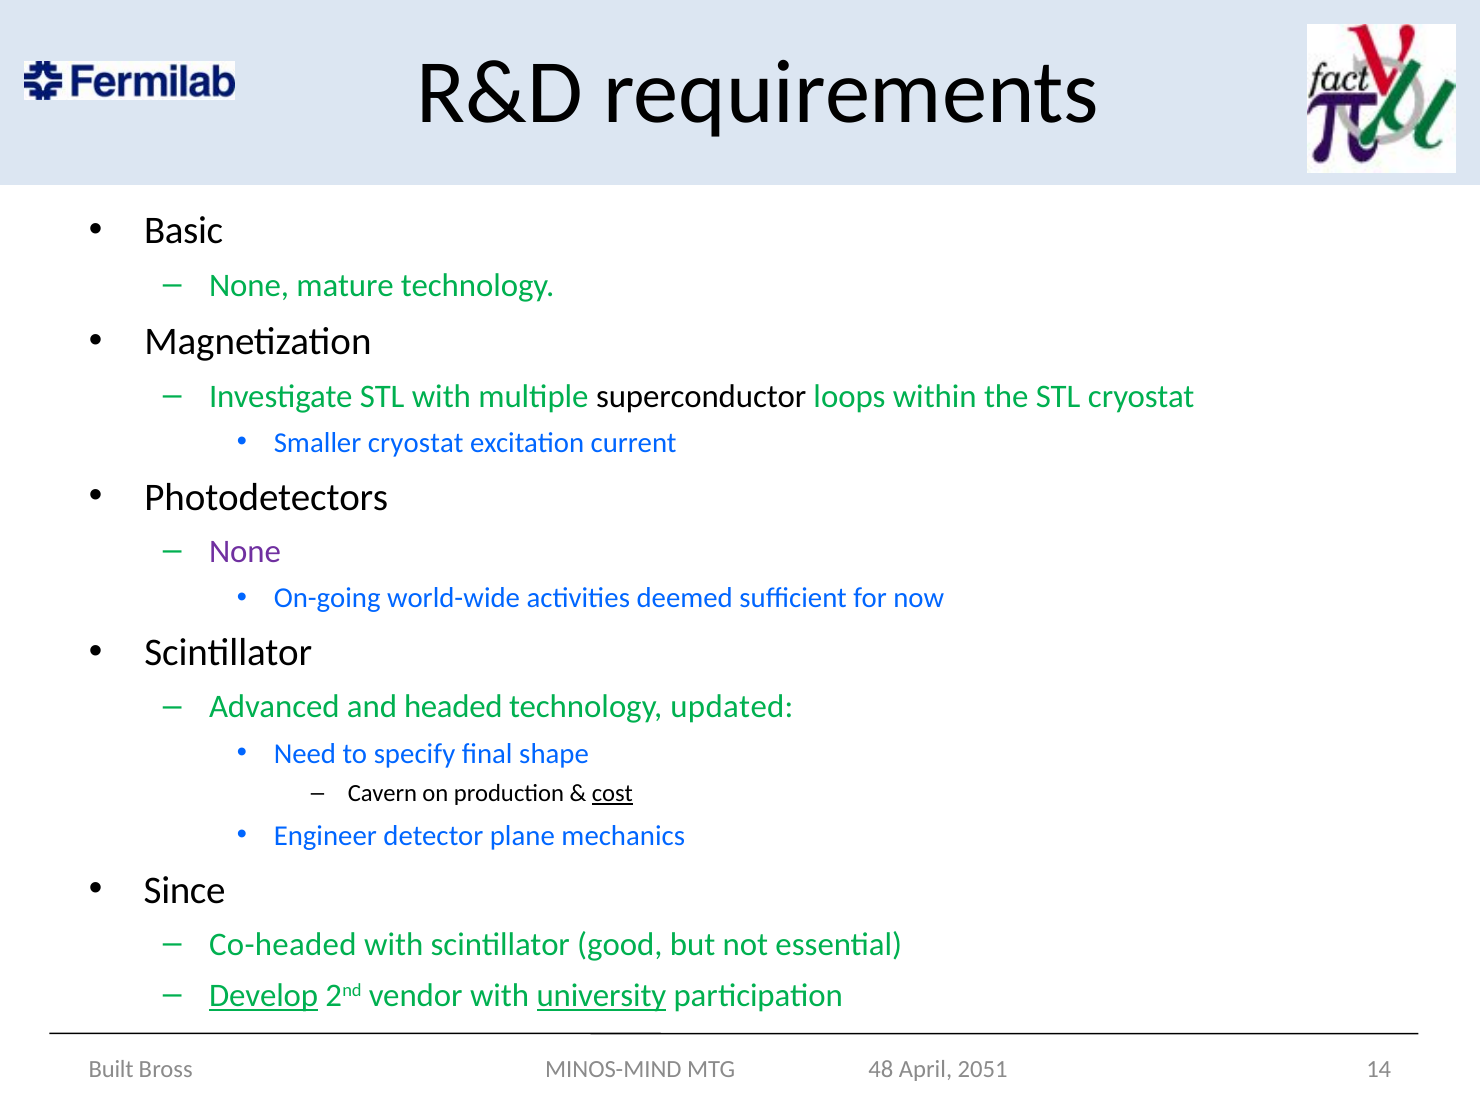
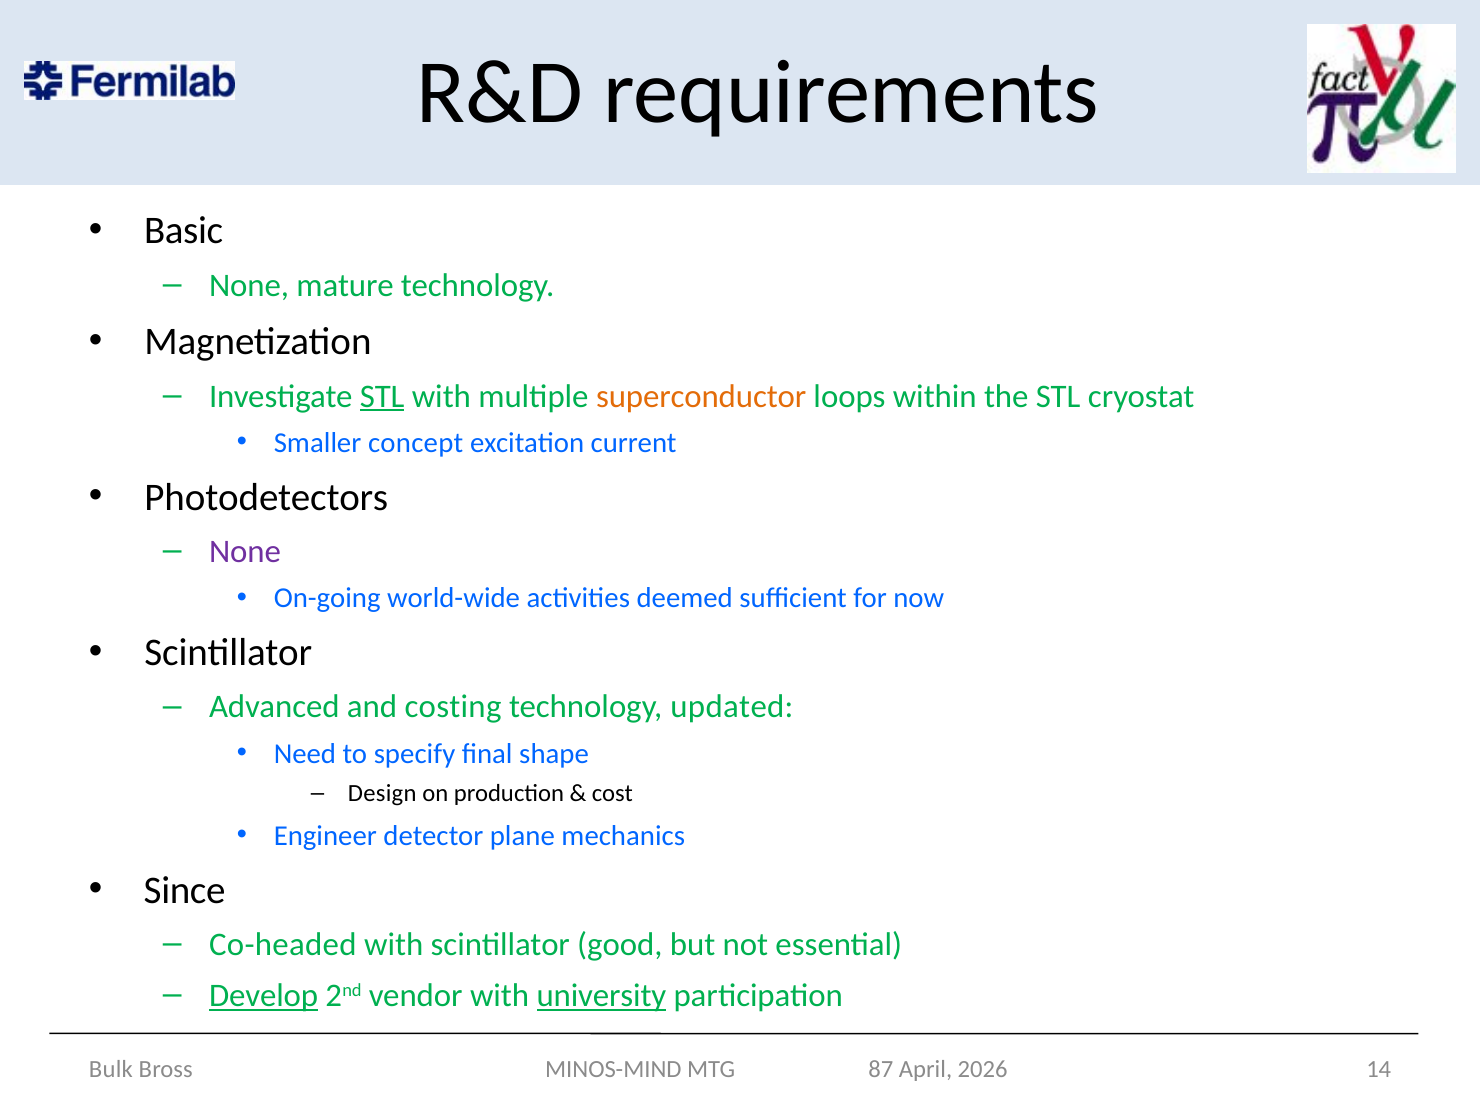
STL underline: none -> present (382, 396)
superconductor colour: black -> orange (701, 396)
Smaller cryostat: cryostat -> concept (416, 443)
headed: headed -> costing (453, 707)
Cavern: Cavern -> Design (382, 794)
cost underline: present -> none (612, 794)
Built: Built -> Bulk (111, 1070)
48: 48 -> 87 (881, 1070)
2051: 2051 -> 2026 (983, 1070)
